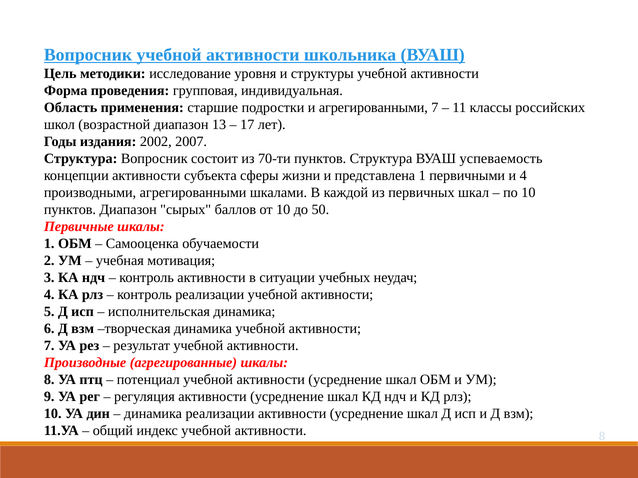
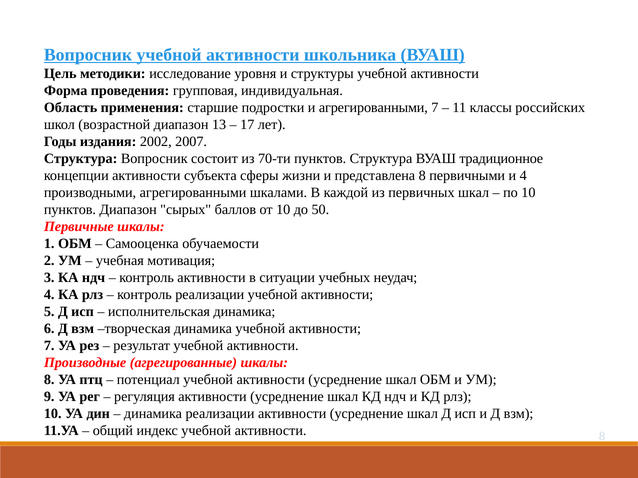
успеваемость: успеваемость -> традиционное (501, 159)
представлена 1: 1 -> 8 (422, 176)
